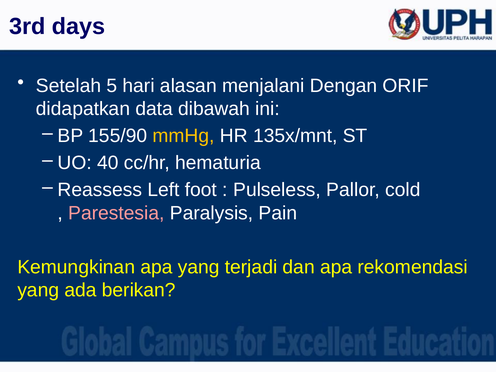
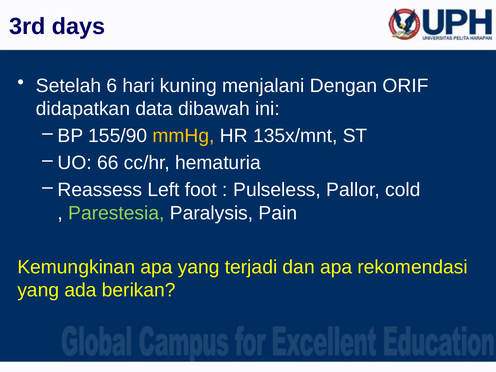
5: 5 -> 6 (112, 86)
alasan: alasan -> kuning (188, 86)
40: 40 -> 66 (108, 163)
Parestesia colour: pink -> light green (116, 213)
